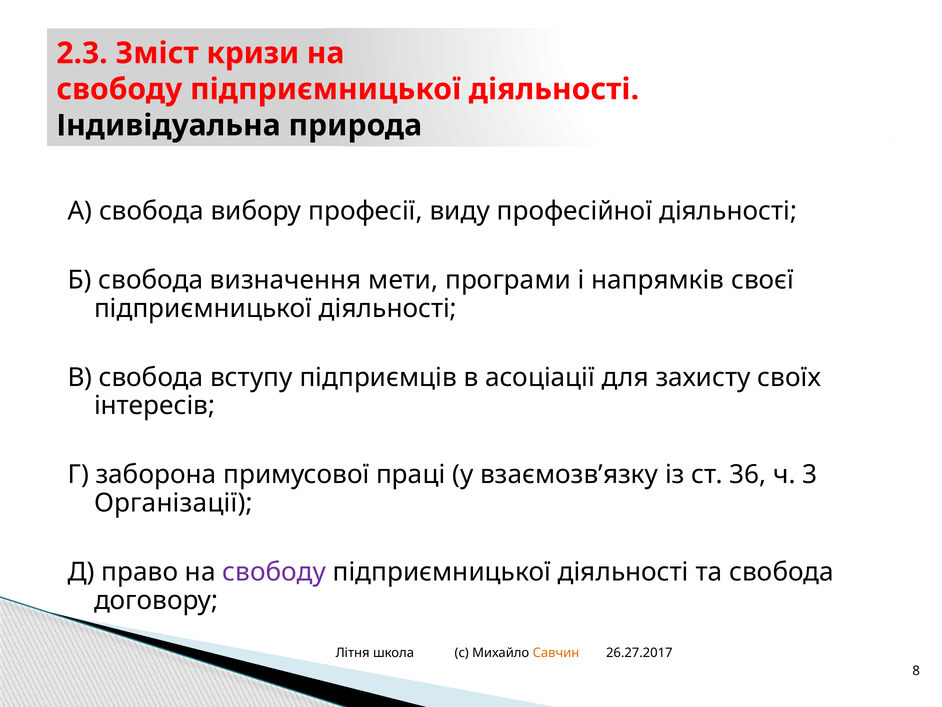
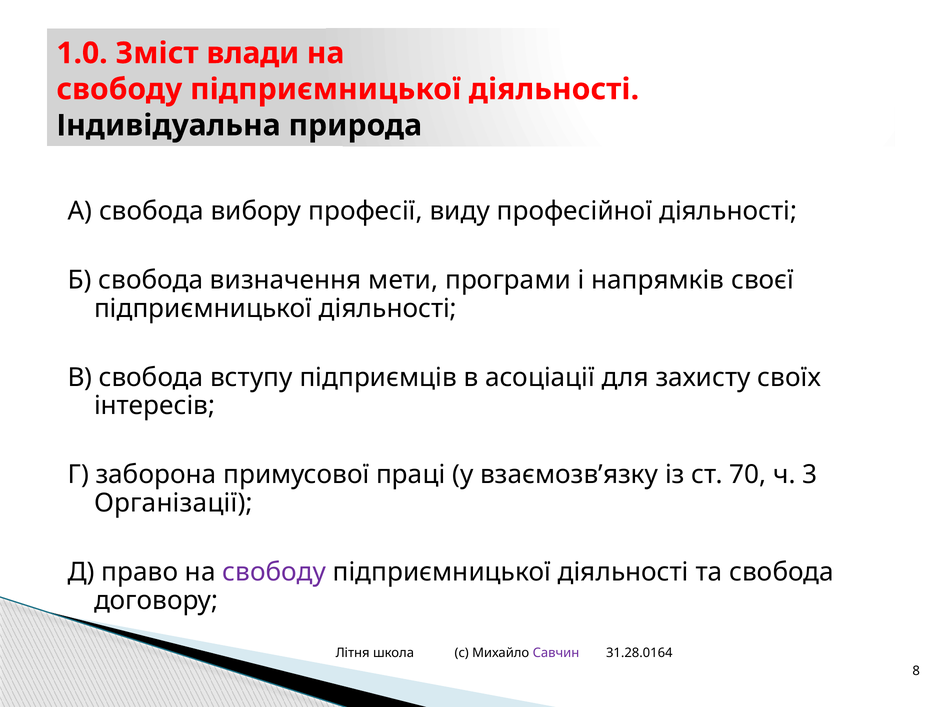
2.3: 2.3 -> 1.0 (82, 53)
кризи: кризи -> влади (253, 53)
36: 36 -> 70 (748, 474)
Савчин colour: orange -> purple (556, 653)
26.27.2017: 26.27.2017 -> 31.28.0164 (639, 653)
